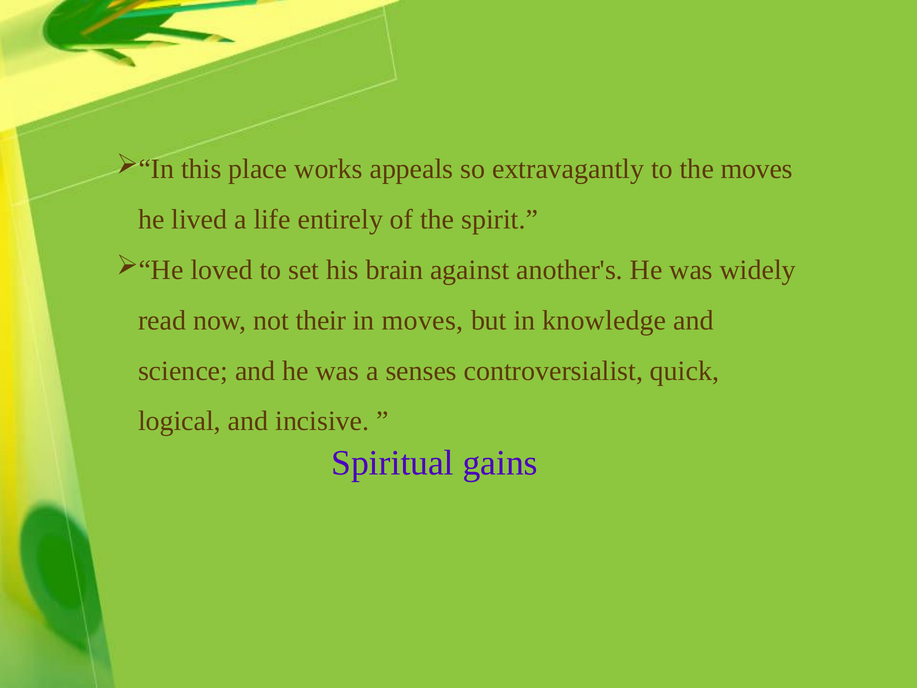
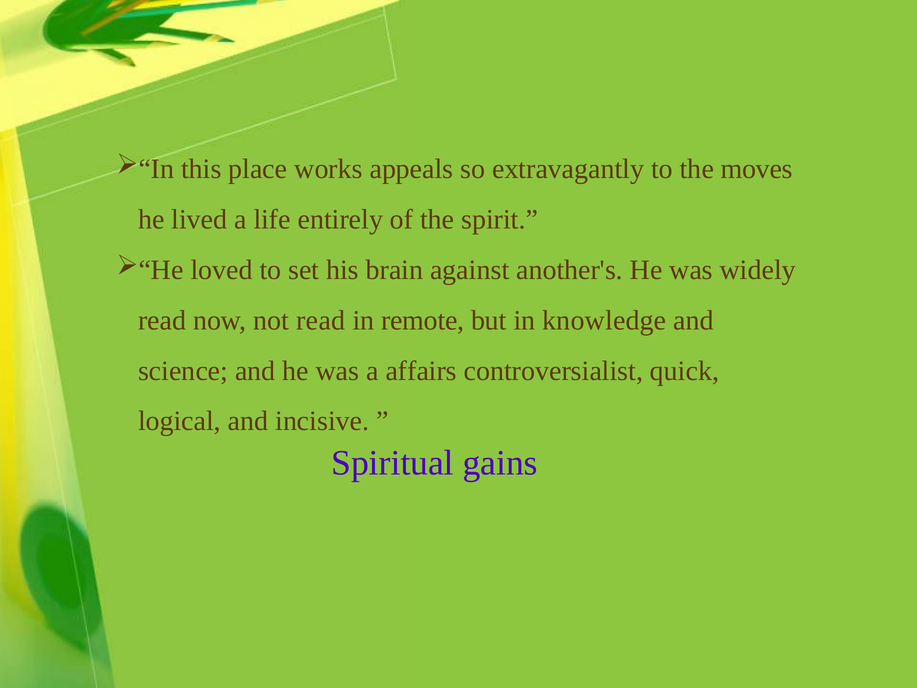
not their: their -> read (321, 320)
in moves: moves -> remote (423, 320)
senses: senses -> affairs (421, 371)
